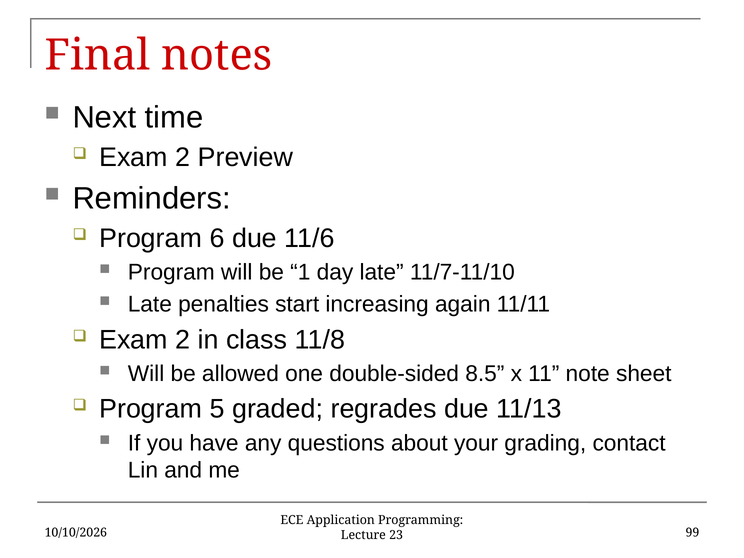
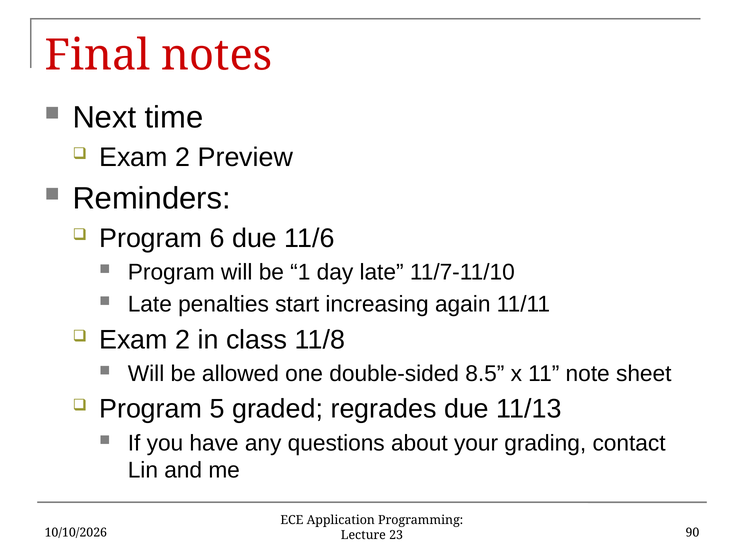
99: 99 -> 90 (692, 533)
